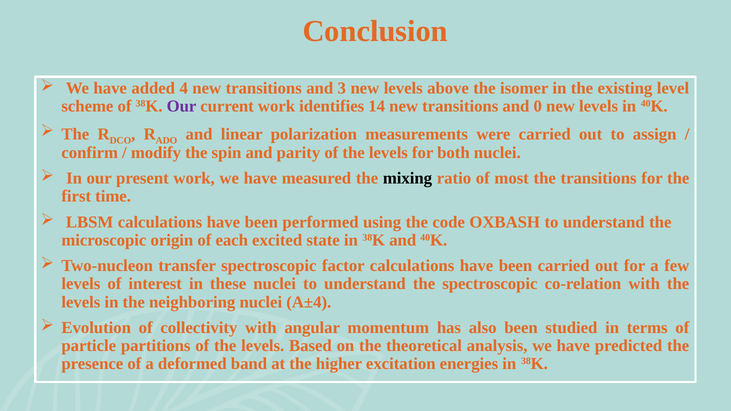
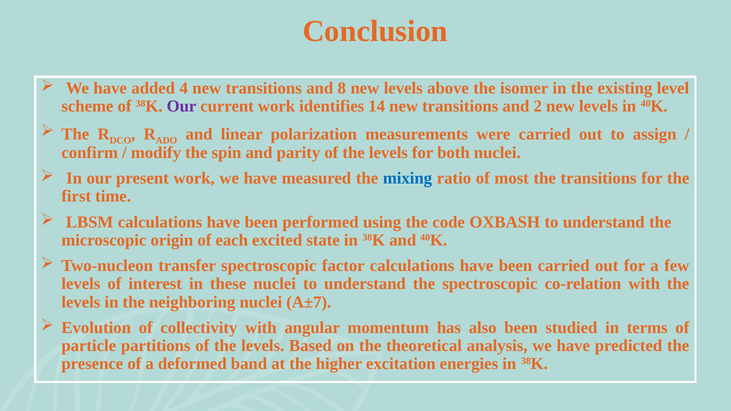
3: 3 -> 8 (342, 88)
0: 0 -> 2 (538, 106)
mixing colour: black -> blue (408, 178)
A±4: A±4 -> A±7 (309, 302)
